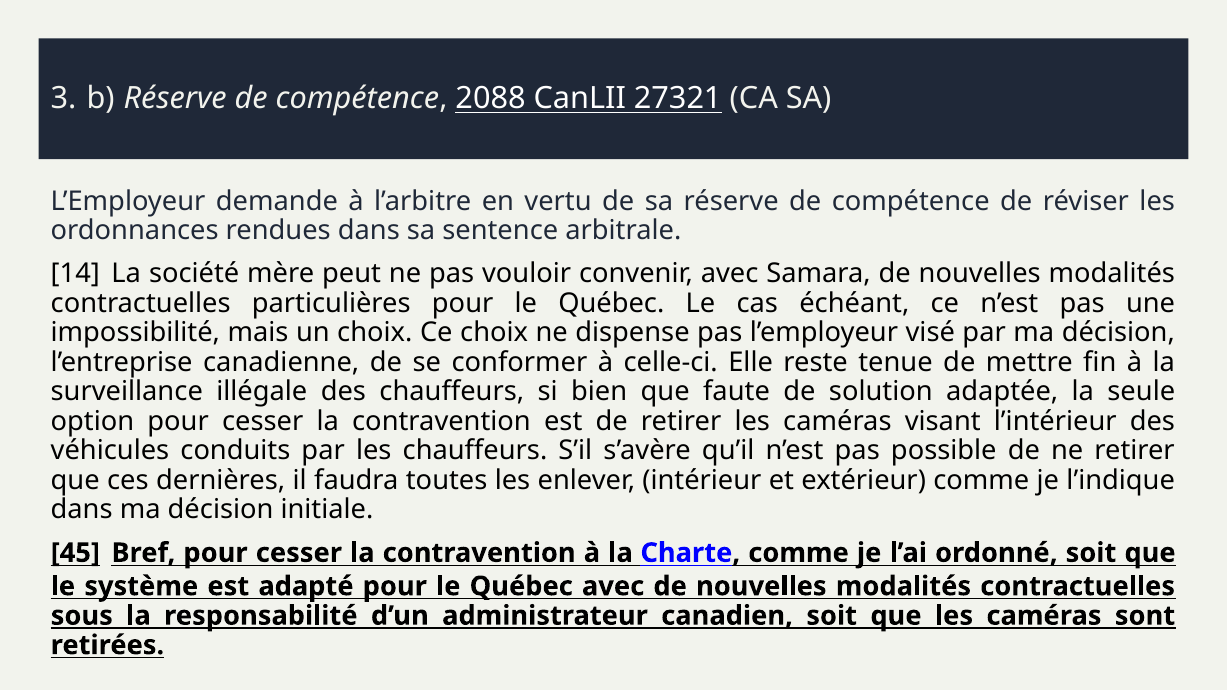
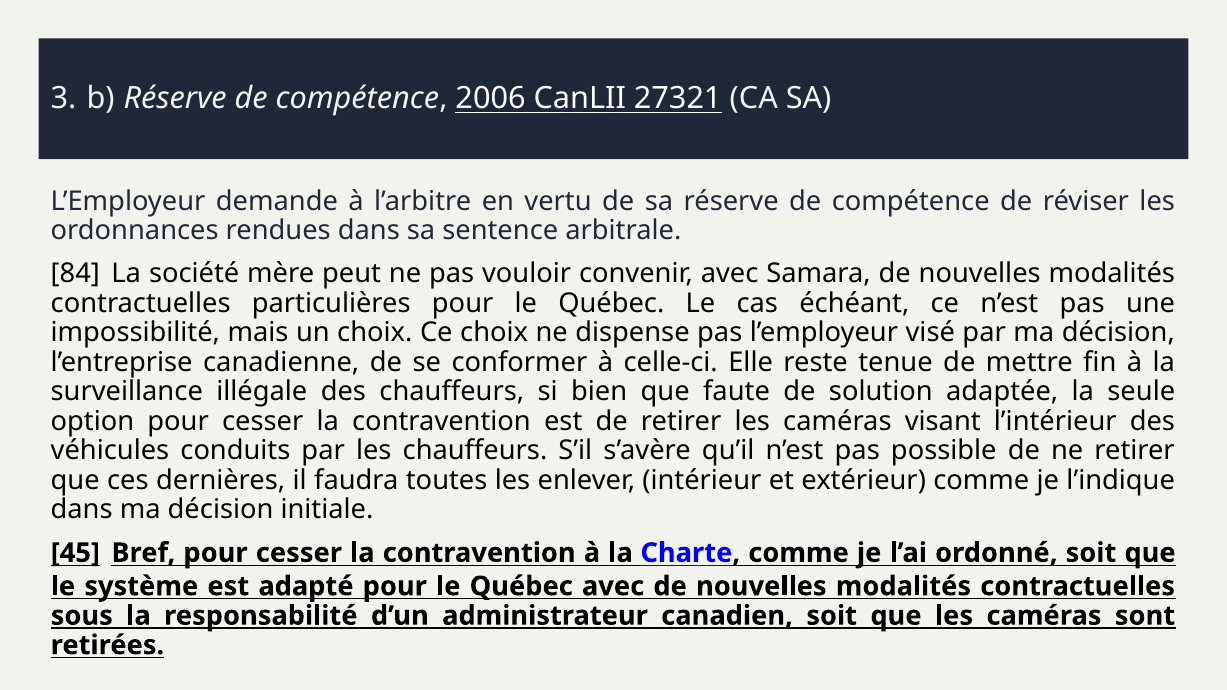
2088: 2088 -> 2006 (491, 98)
14: 14 -> 84 (75, 274)
